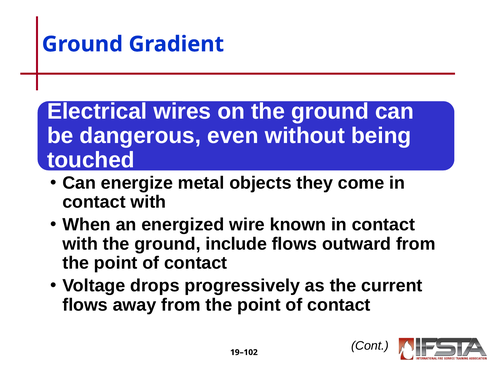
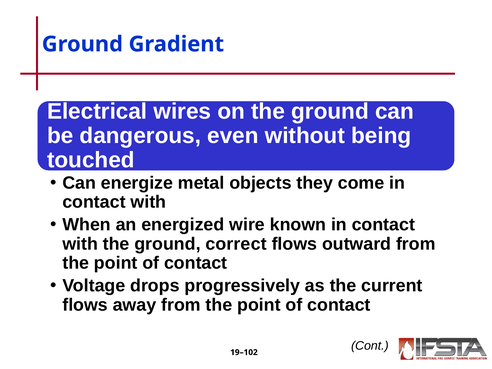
include: include -> correct (236, 244)
